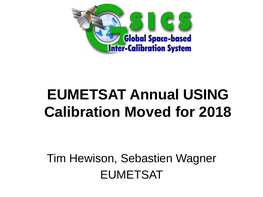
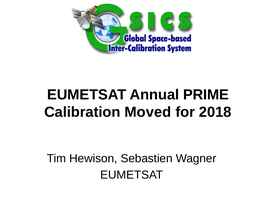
USING: USING -> PRIME (206, 95)
